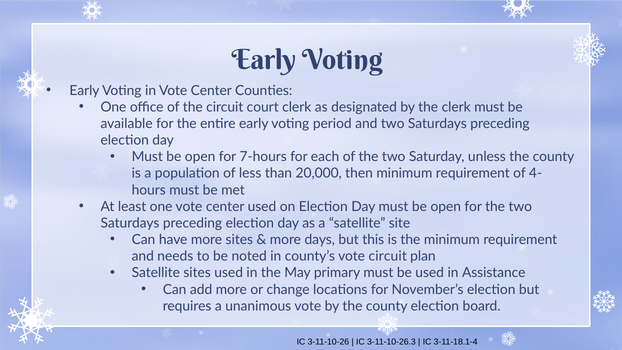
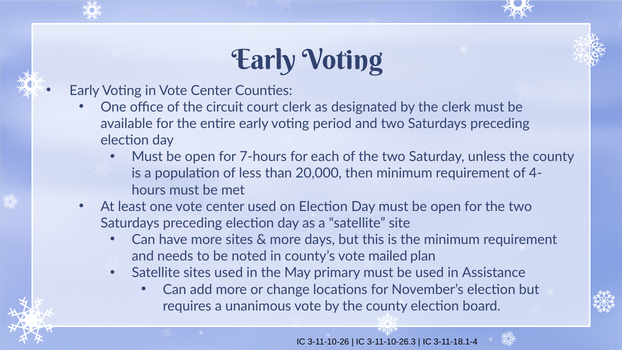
vote circuit: circuit -> mailed (388, 256)
